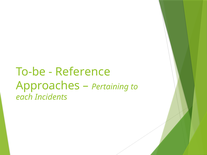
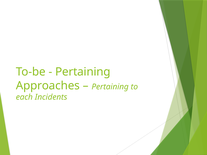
Reference: Reference -> Pertaining (83, 72)
